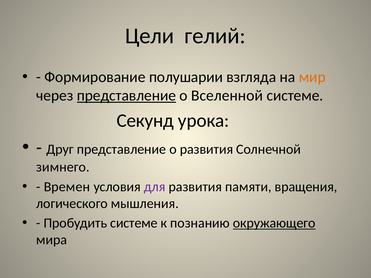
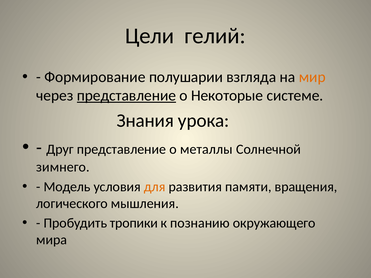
Вселенной: Вселенной -> Некоторые (227, 96)
Секунд: Секунд -> Знания (145, 121)
о развития: развития -> металлы (206, 149)
Времен: Времен -> Модель (67, 187)
для colour: purple -> orange (155, 187)
Пробудить системе: системе -> тропики (134, 223)
окружающего underline: present -> none (274, 223)
